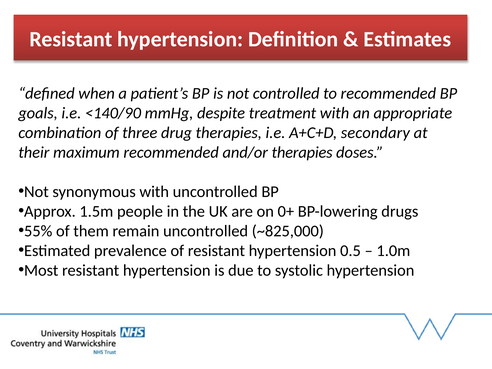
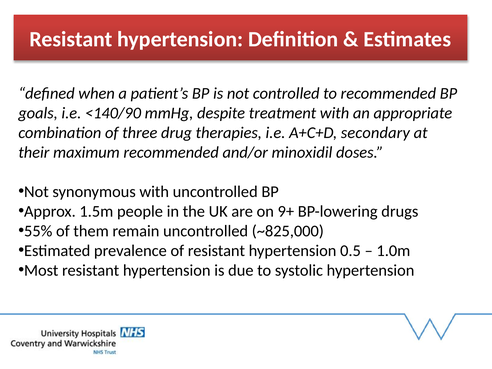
and/or therapies: therapies -> minoxidil (302, 152)
0+: 0+ -> 9+ (286, 211)
